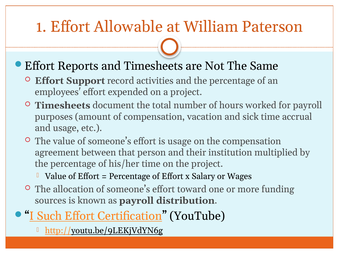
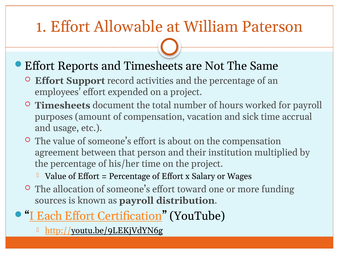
is usage: usage -> about (179, 141)
Such: Such -> Each (49, 216)
